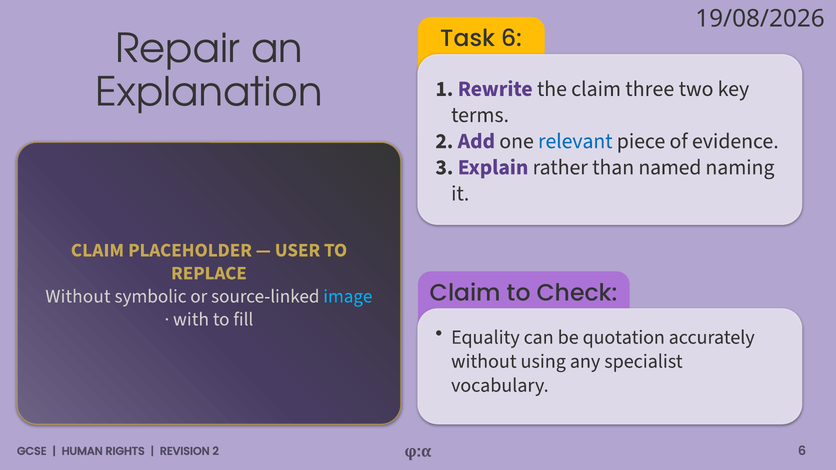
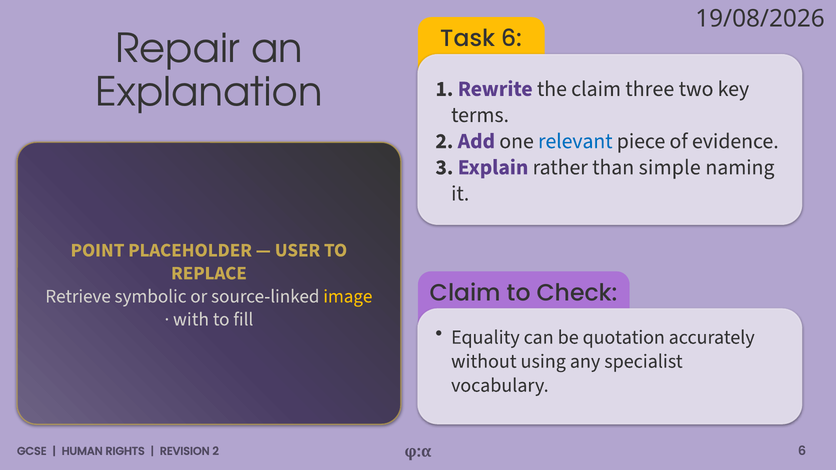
named: named -> simple (670, 167)
CLAIM: CLAIM -> POINT (98, 250)
Without: Without -> Retrieve (78, 296)
image colour: light blue -> yellow (348, 296)
